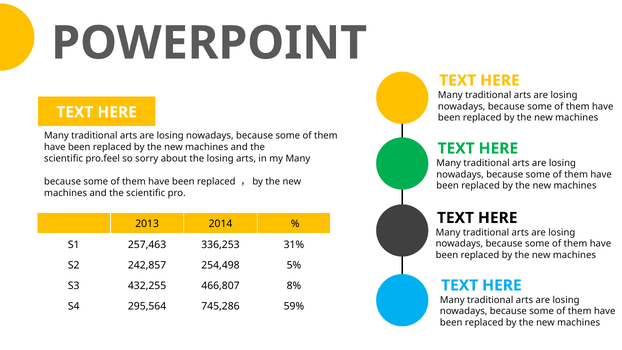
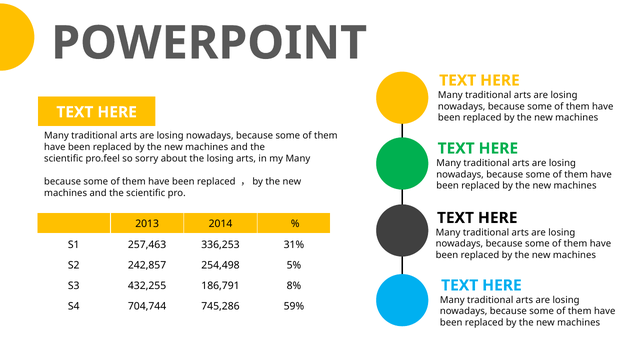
466,807: 466,807 -> 186,791 (220, 286)
295,564: 295,564 -> 704,744 (147, 306)
